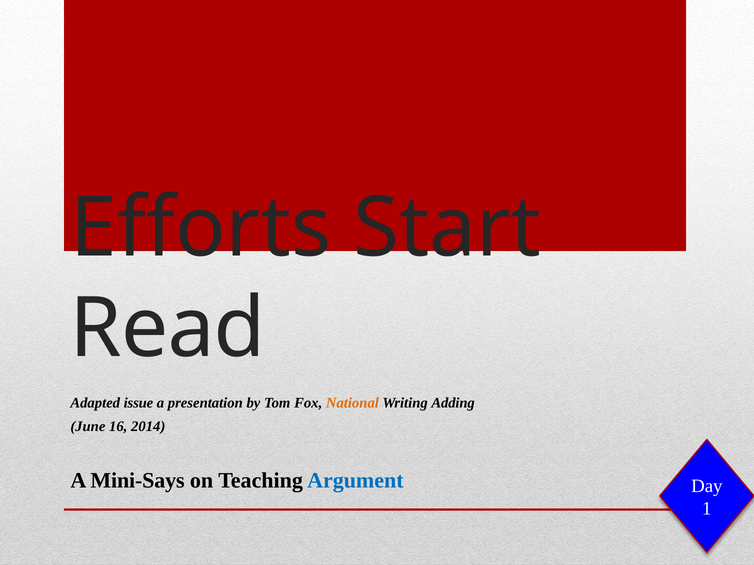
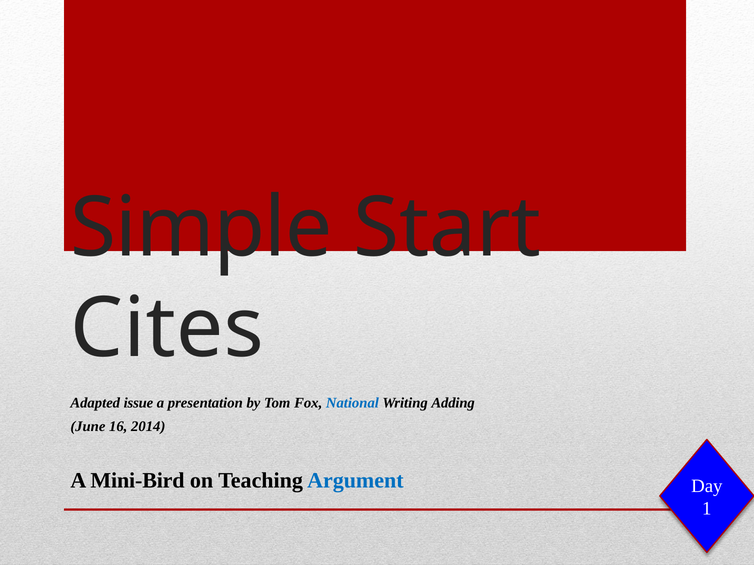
Efforts: Efforts -> Simple (201, 228)
Read: Read -> Cites (167, 329)
National colour: orange -> blue (352, 403)
Mini-Says: Mini-Says -> Mini-Bird (138, 481)
